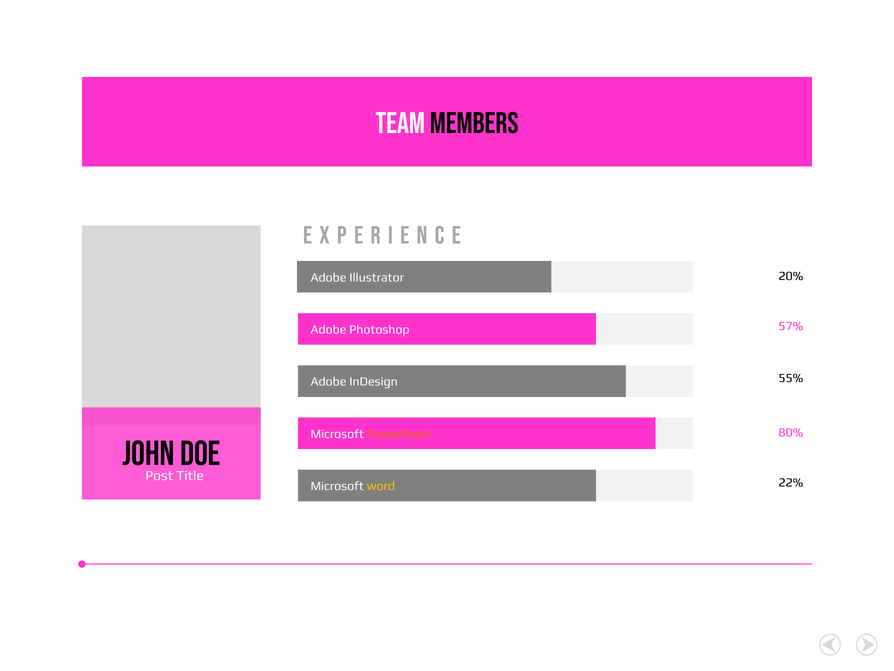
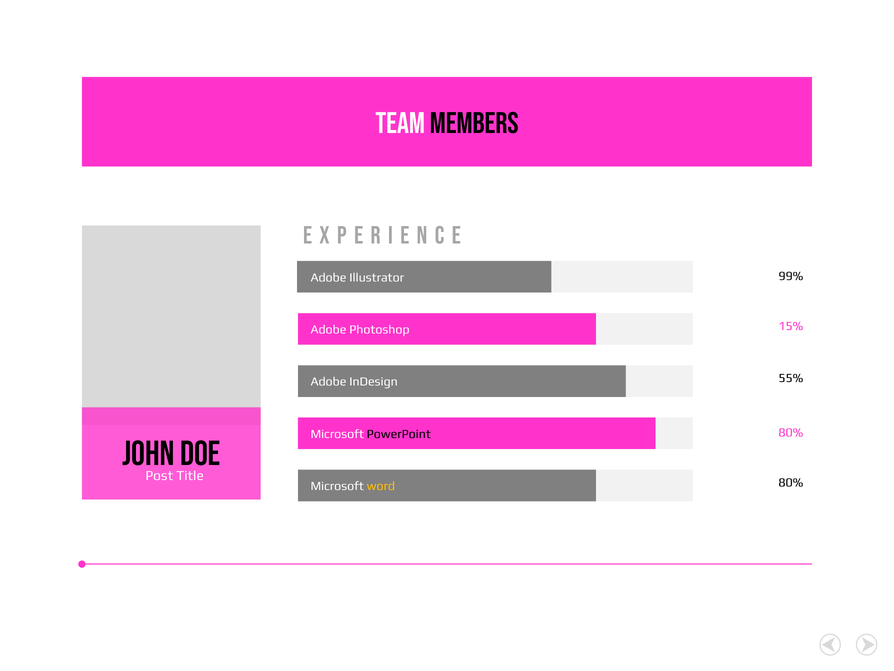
20%: 20% -> 99% (791, 276)
57%: 57% -> 15% (791, 326)
PowerPoint colour: orange -> black (399, 434)
22%: 22% -> 80% (791, 482)
